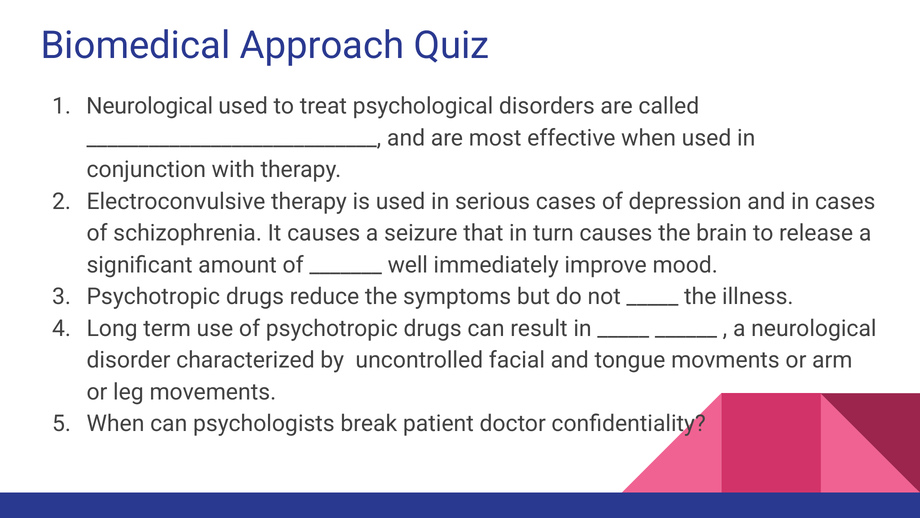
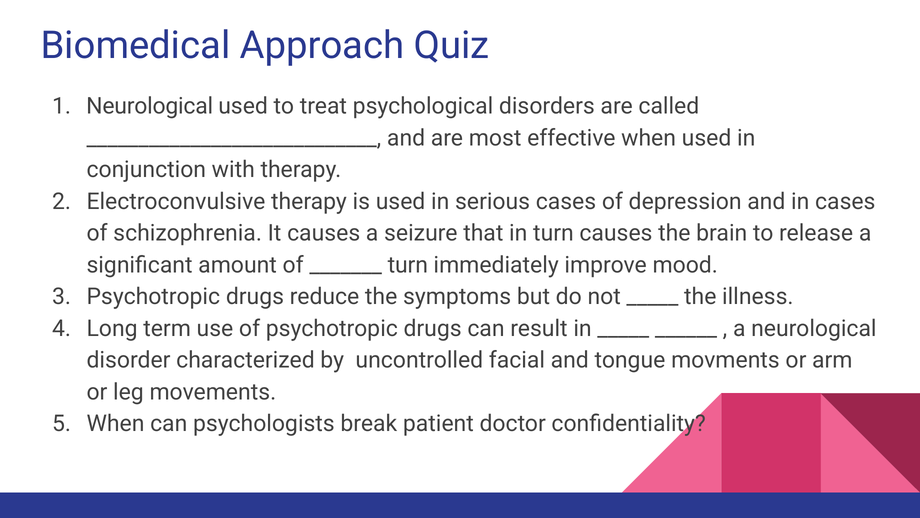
well: well -> turn (408, 265)
